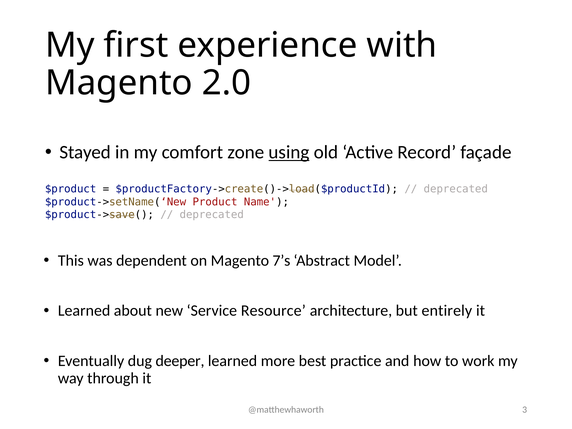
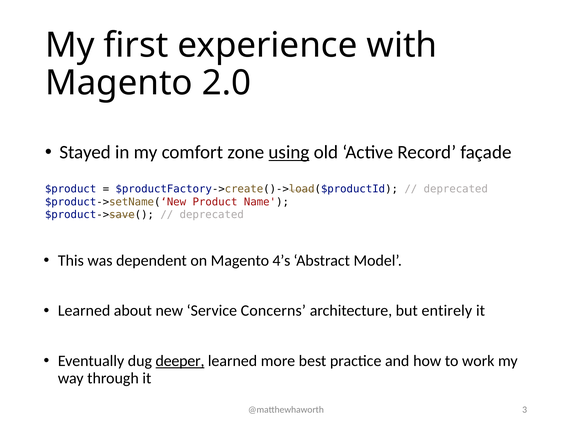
7’s: 7’s -> 4’s (281, 261)
Resource: Resource -> Concerns (273, 311)
deeper underline: none -> present (180, 361)
